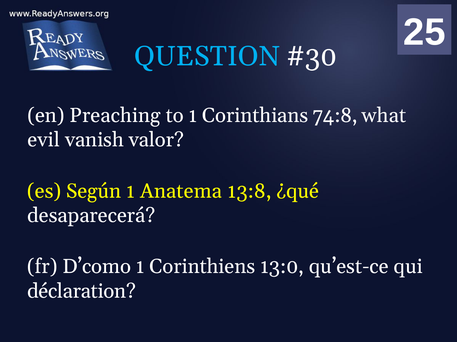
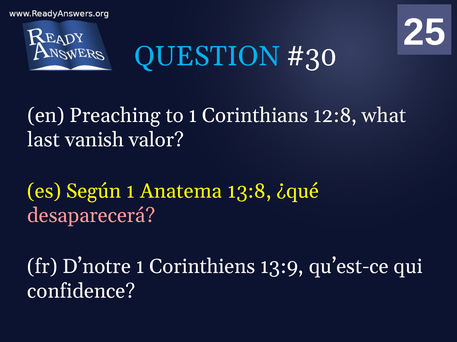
74:8: 74:8 -> 12:8 (335, 116)
evil: evil -> last (44, 140)
desaparecerá colour: white -> pink (91, 216)
D’como: D’como -> D’notre (97, 267)
13:0: 13:0 -> 13:9 (282, 267)
déclaration: déclaration -> confidence (81, 292)
